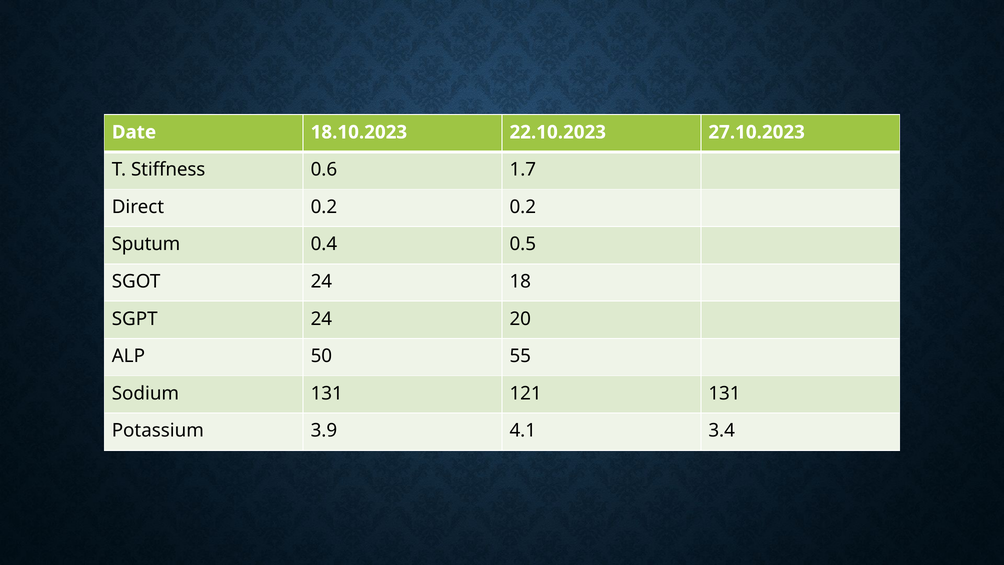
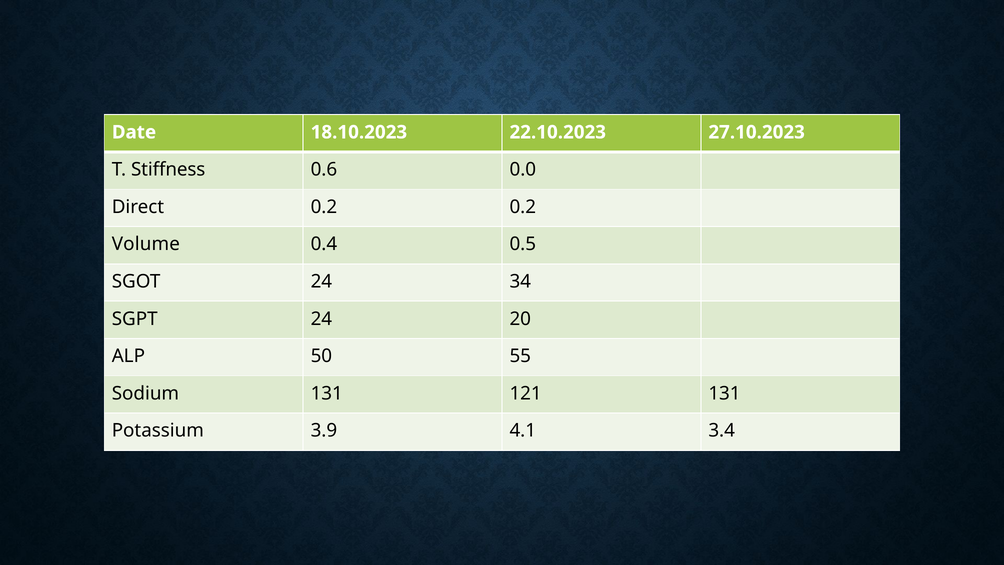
1.7: 1.7 -> 0.0 (523, 169)
Sputum: Sputum -> Volume (146, 244)
18: 18 -> 34 (520, 281)
